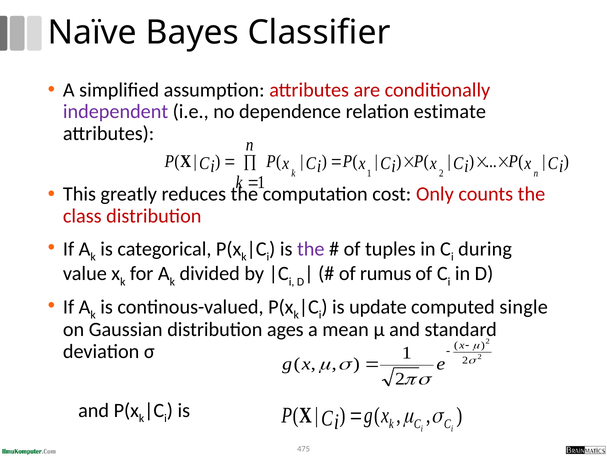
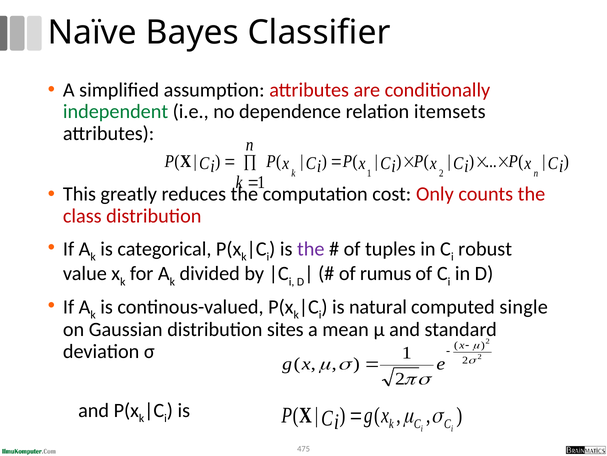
independent colour: purple -> green (116, 112)
estimate: estimate -> itemsets (450, 112)
during: during -> robust (485, 248)
update: update -> natural (378, 307)
ages: ages -> sites (285, 329)
